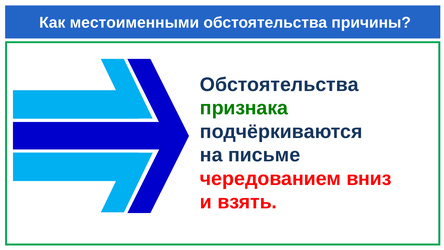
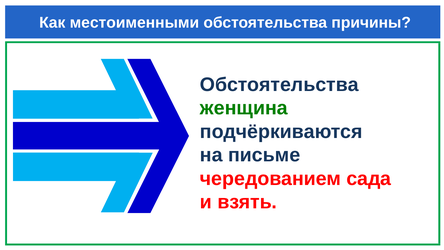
признака: признака -> женщина (244, 108)
вниз: вниз -> сада (369, 178)
